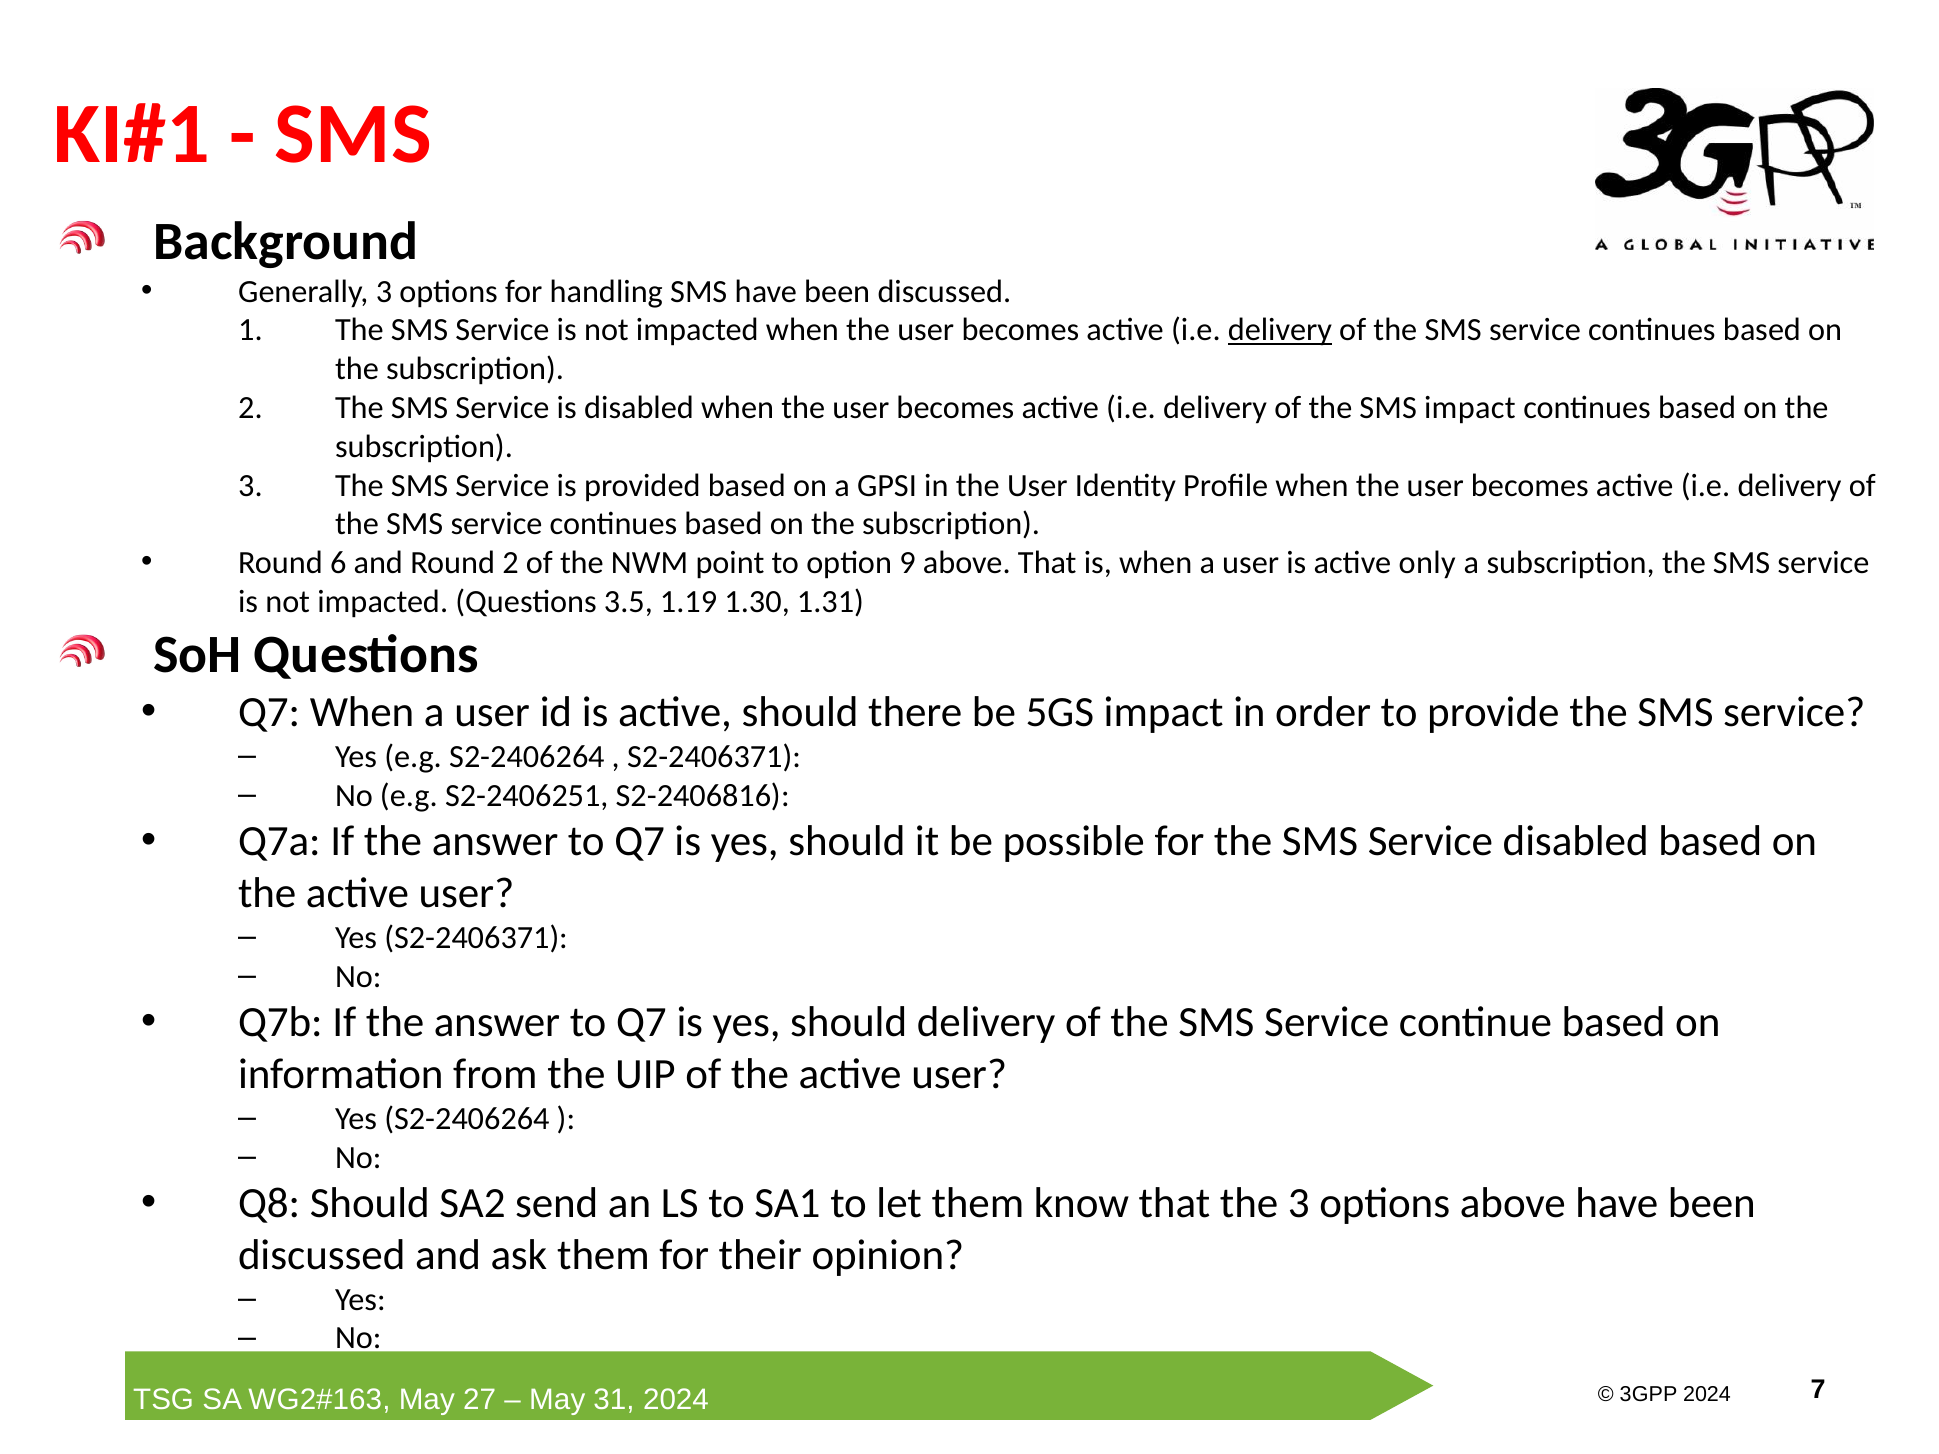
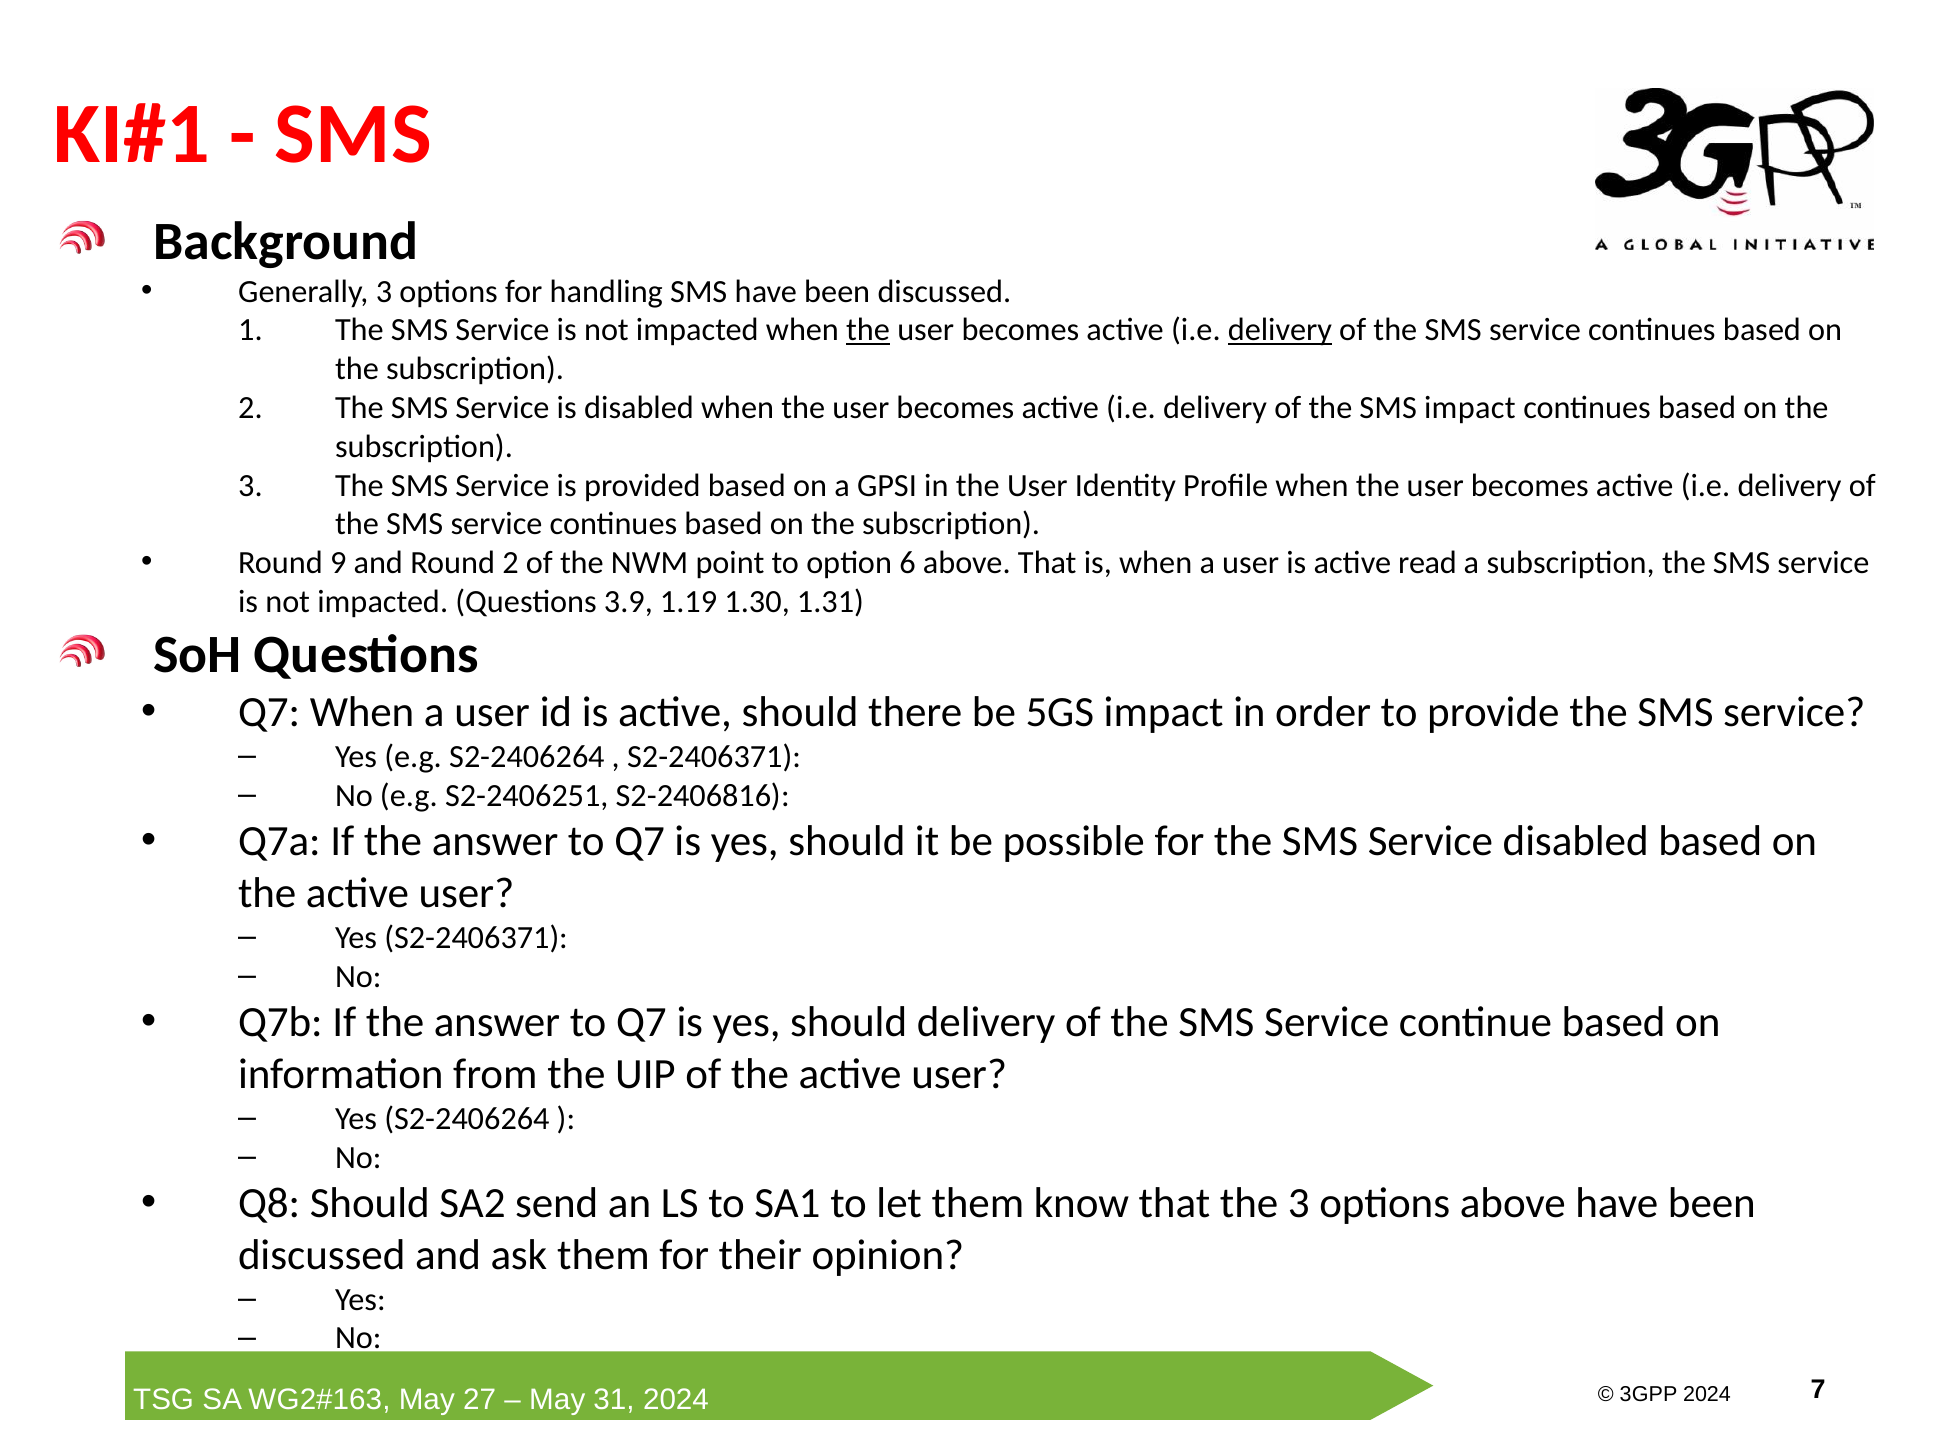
the underline: none -> present (868, 330)
6: 6 -> 9 (338, 563)
9: 9 -> 6 (907, 563)
only: only -> read (1427, 563)
3.5: 3.5 -> 3.9 (628, 602)
